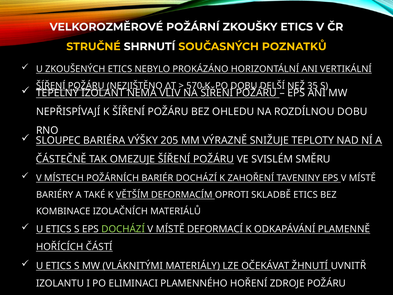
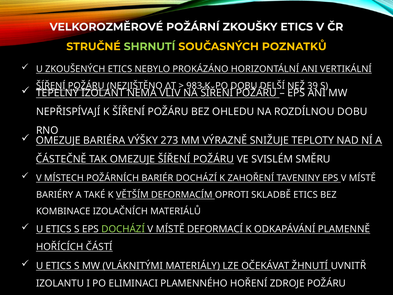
SHRNUTÍ colour: white -> light green (149, 47)
570: 570 -> 983 (194, 86)
35: 35 -> 39 (313, 86)
SLOUPEC: SLOUPEC -> OMEZUJE (58, 140)
205: 205 -> 273 (169, 140)
